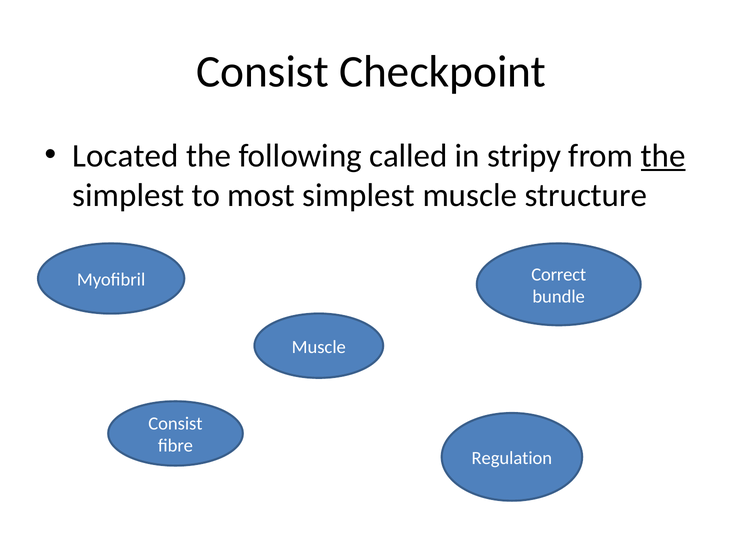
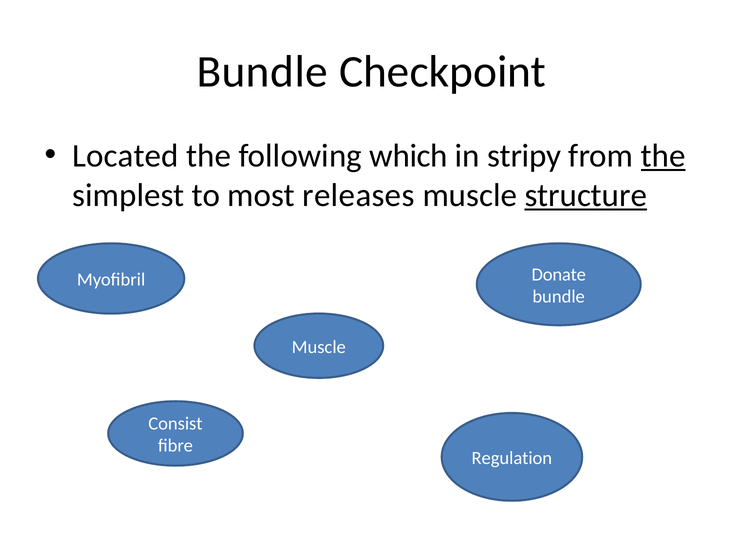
Consist: Consist -> Bundle (262, 72)
called: called -> which (409, 156)
most simplest: simplest -> releases (359, 196)
structure underline: none -> present (586, 196)
Correct: Correct -> Donate (559, 275)
